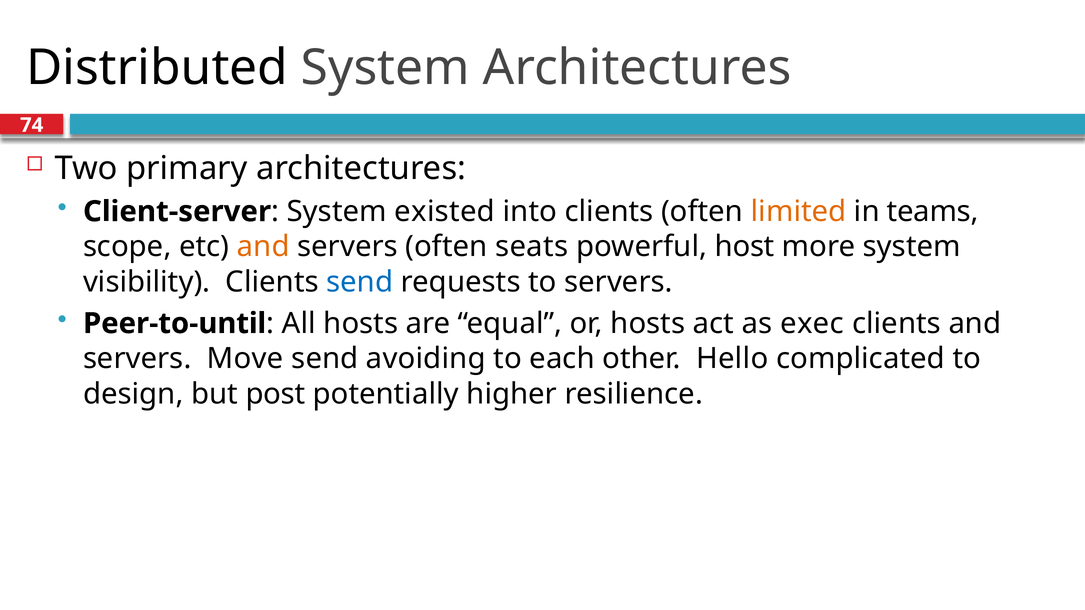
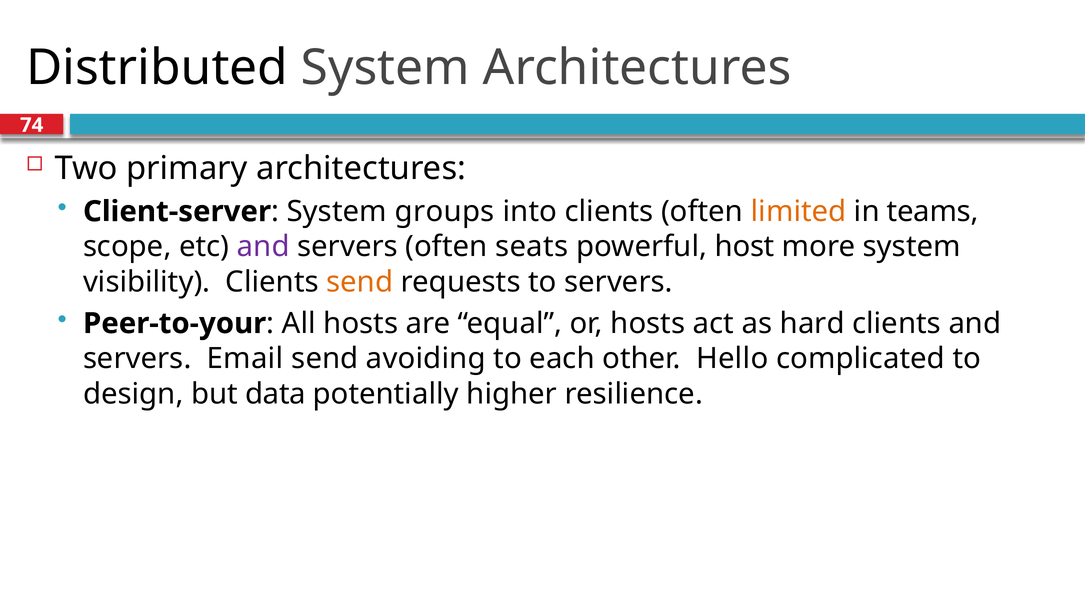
existed: existed -> groups (445, 212)
and colour: orange -> purple (263, 247)
send colour: blue -> orange (360, 282)
Peer-to-until: Peer-to-until -> Peer-to-your (175, 324)
exec: exec -> hard (812, 324)
Move: Move -> Email (245, 359)
post: post -> data (275, 394)
